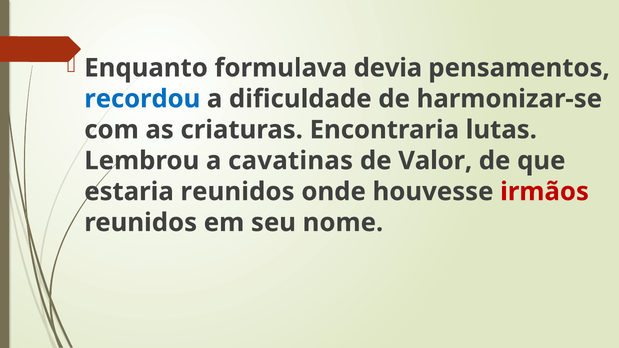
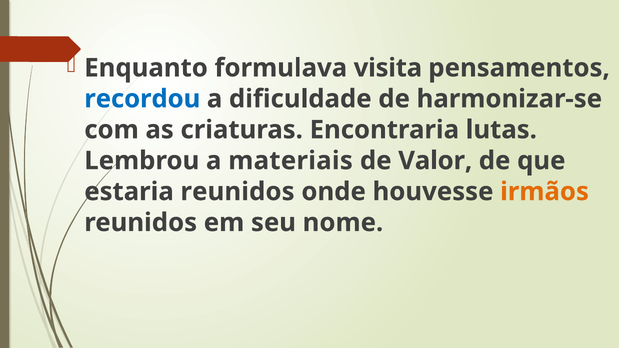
devia: devia -> visita (388, 68)
cavatinas: cavatinas -> materiais (291, 161)
irmãos colour: red -> orange (545, 192)
